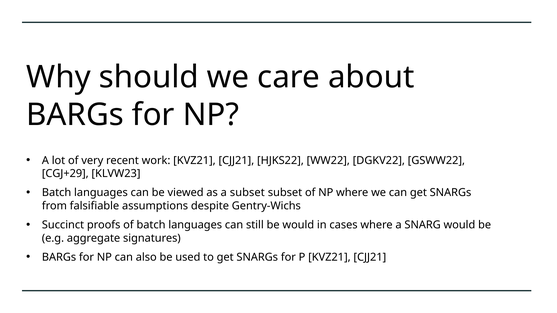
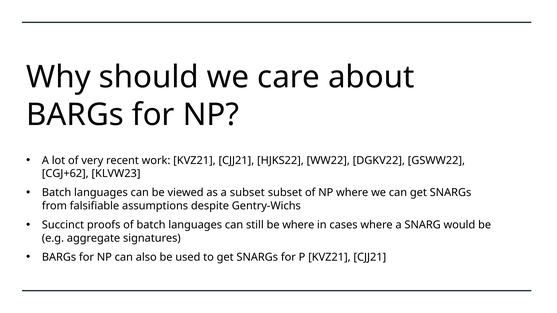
CGJ+29: CGJ+29 -> CGJ+62 (65, 174)
be would: would -> where (298, 225)
